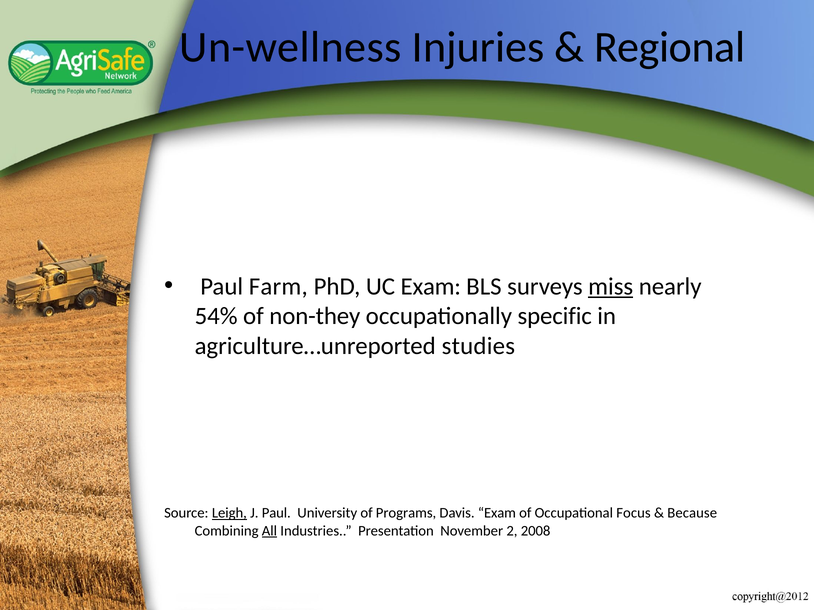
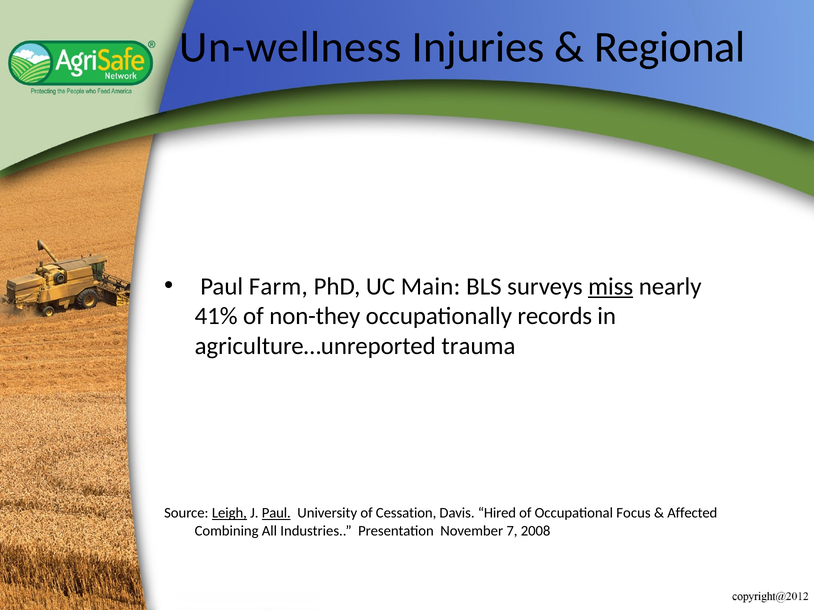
UC Exam: Exam -> Main (431, 287)
54%: 54% -> 41% (216, 316)
specific: specific -> records (555, 316)
studies: studies -> trauma (478, 346)
Paul underline: none -> present (276, 514)
Programs: Programs -> Cessation (406, 514)
Davis Exam: Exam -> Hired (497, 514)
Because: Because -> Affected (692, 514)
All underline: present -> none (269, 531)
2: 2 -> 7 (512, 531)
